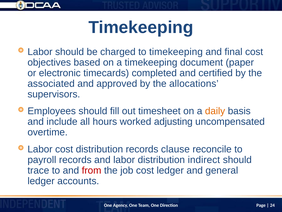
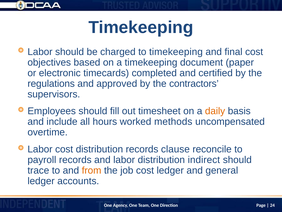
associated: associated -> regulations (51, 83)
allocations: allocations -> contractors (194, 83)
adjusting: adjusting -> methods (173, 121)
from colour: red -> orange (92, 170)
